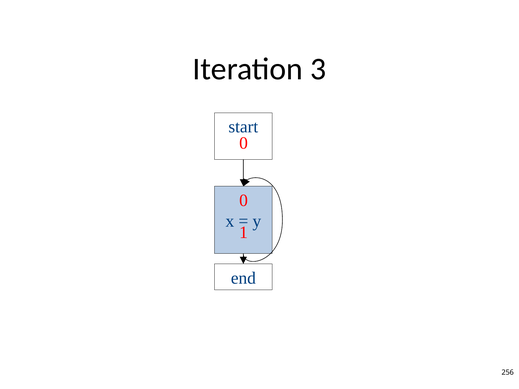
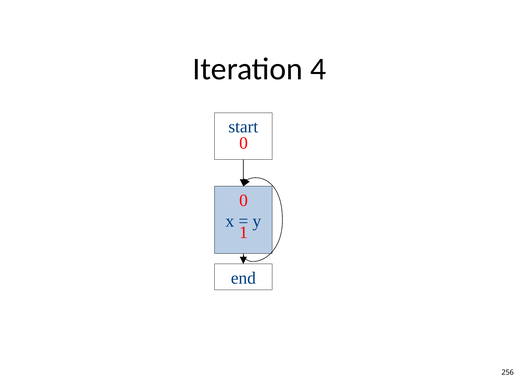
3: 3 -> 4 (318, 69)
